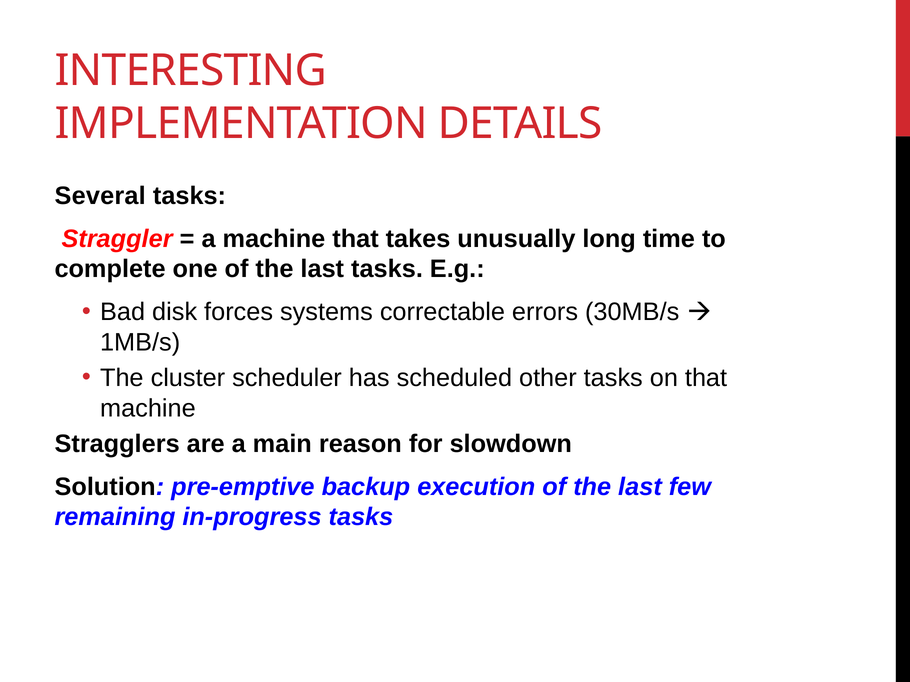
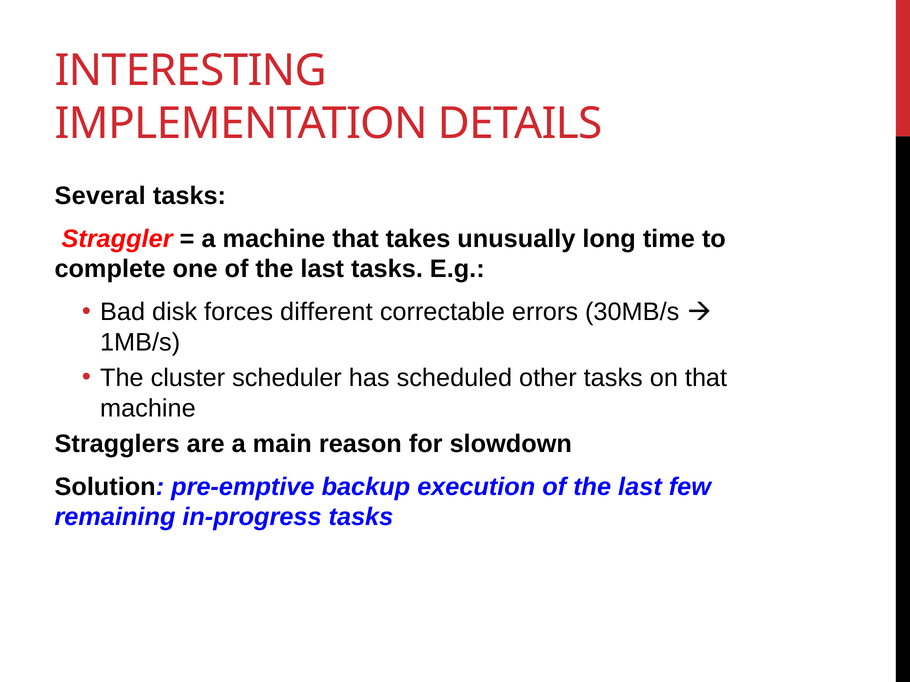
systems: systems -> different (326, 312)
